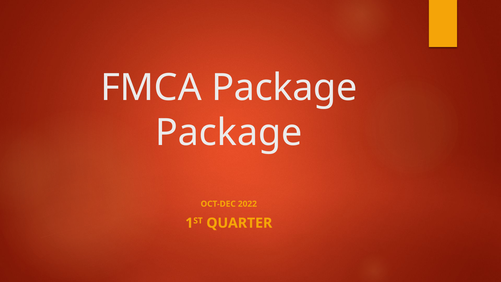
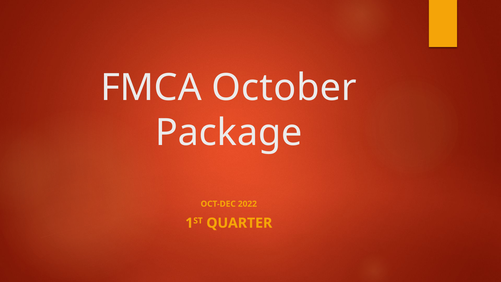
FMCA Package: Package -> October (284, 88)
